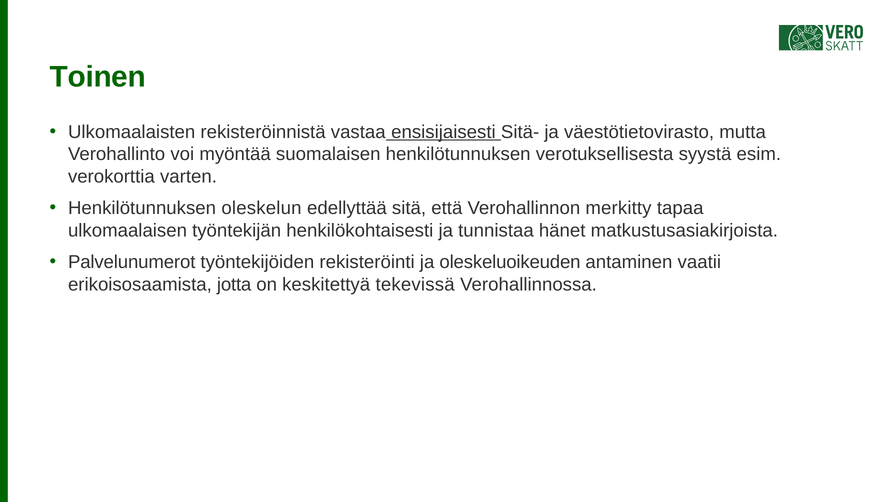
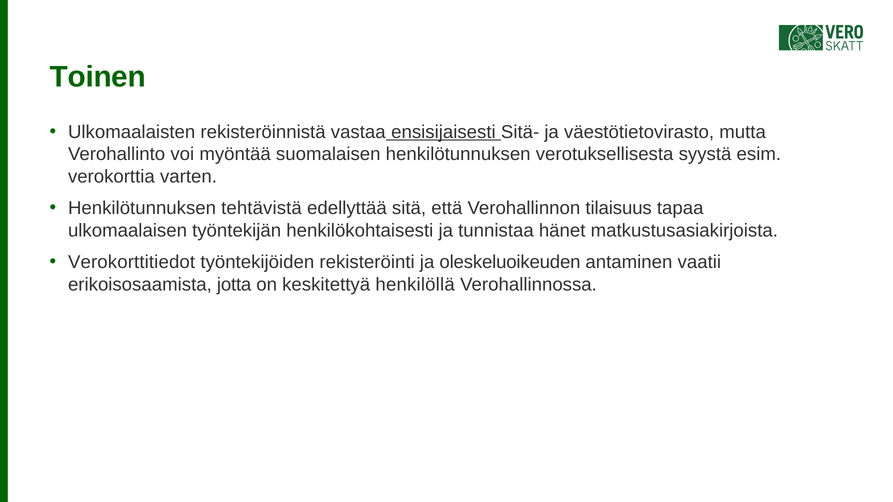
oleskelun: oleskelun -> tehtävistä (261, 208)
merkitty: merkitty -> tilaisuus (619, 208)
Palvelunumerot: Palvelunumerot -> Verokorttitiedot (132, 262)
tekevissä: tekevissä -> henkilöllä (415, 285)
